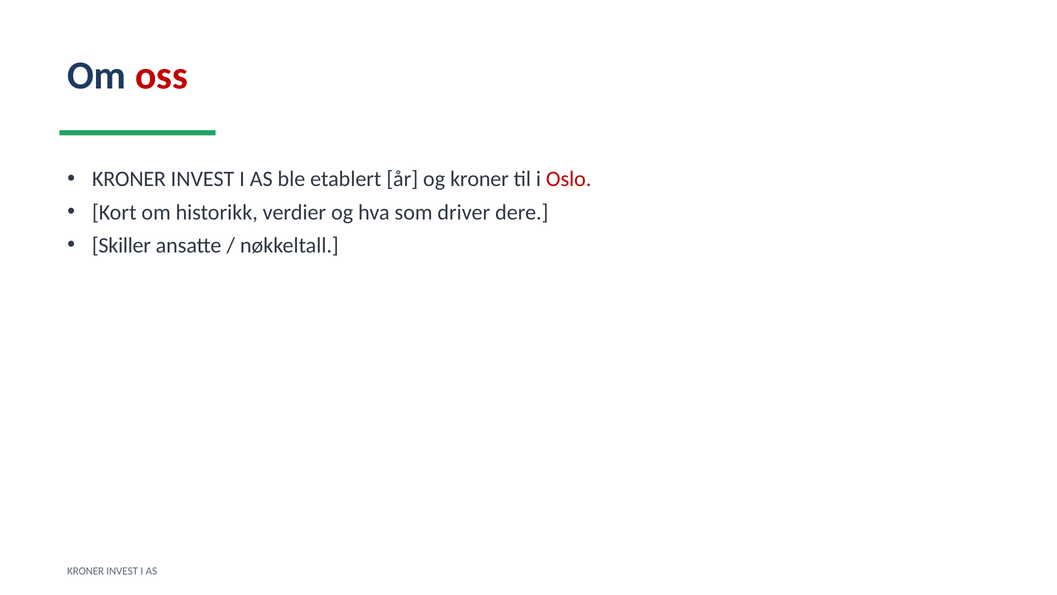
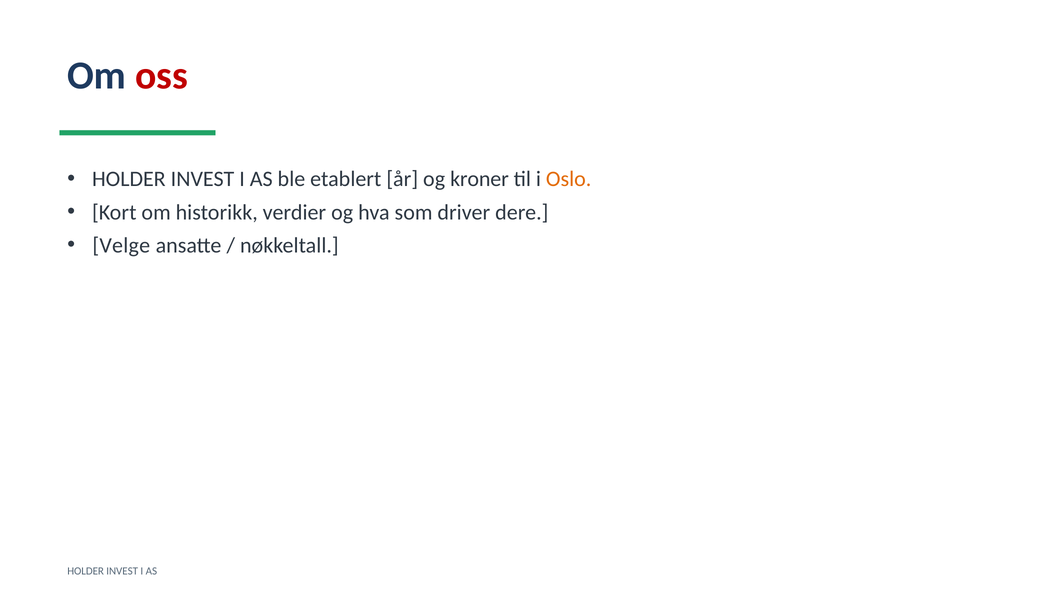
KRONER: KRONER -> HOLDER (129, 179)
Oslo colour: red -> orange (569, 179)
Skiller: Skiller -> Velge (121, 245)
KRONER: KRONER -> HOLDER (86, 570)
